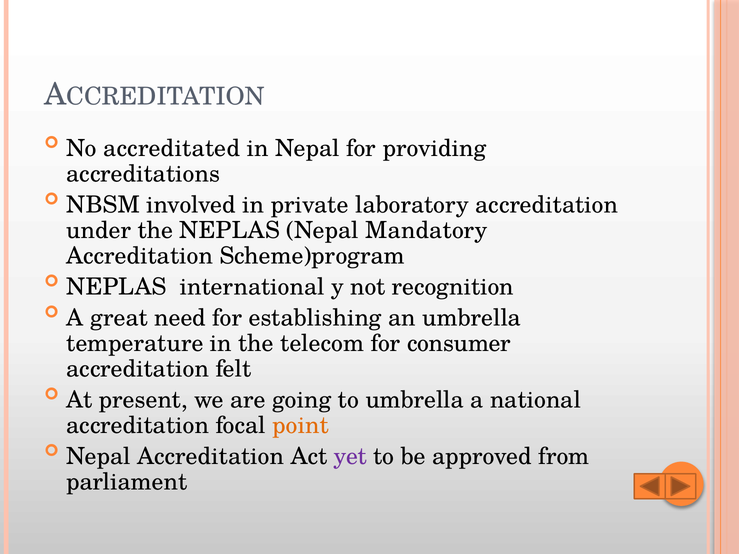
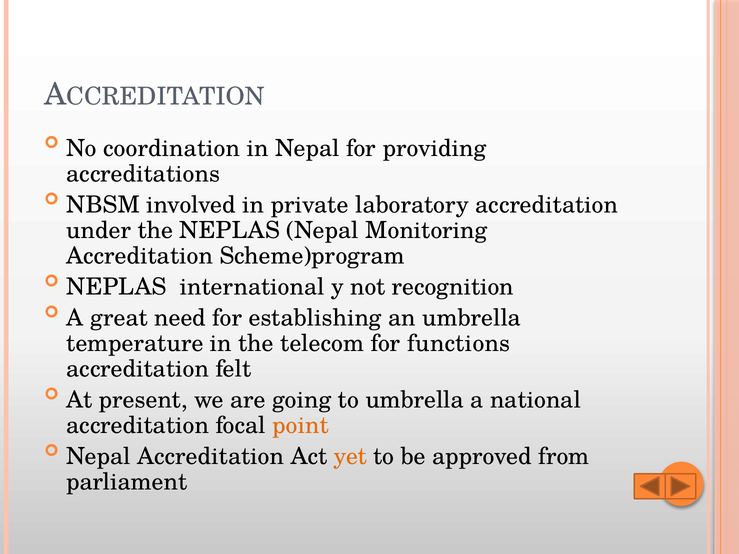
accreditated: accreditated -> coordination (172, 149)
Mandatory: Mandatory -> Monitoring (426, 231)
consumer: consumer -> functions (459, 344)
yet colour: purple -> orange (350, 457)
